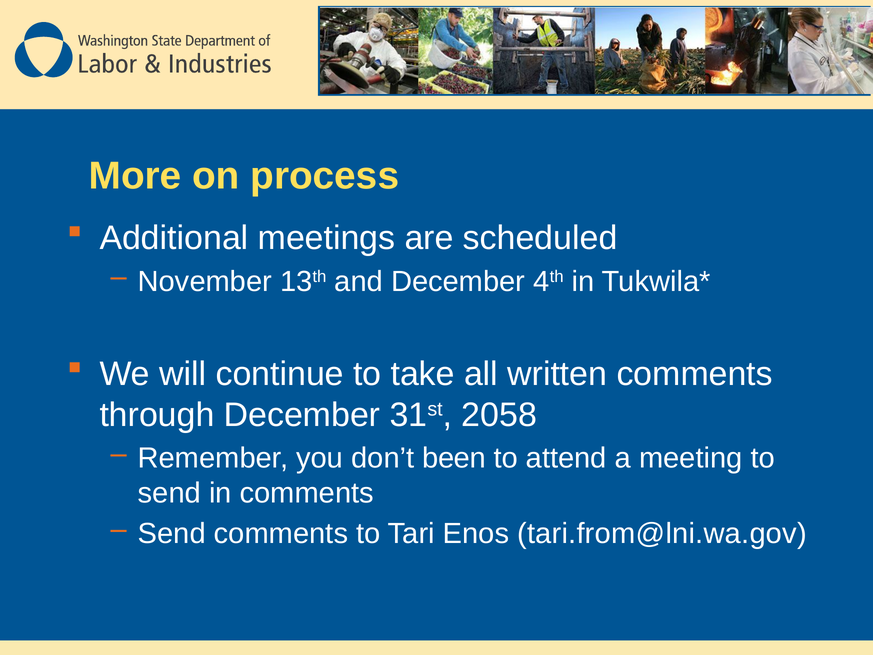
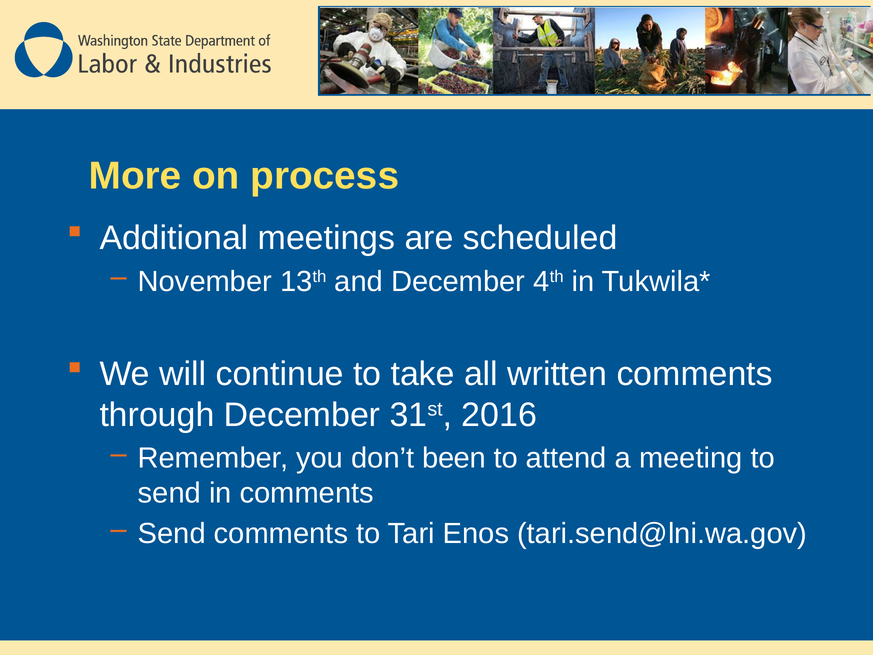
2058: 2058 -> 2016 (499, 415)
tari.from@lni.wa.gov: tari.from@lni.wa.gov -> tari.send@lni.wa.gov (662, 534)
